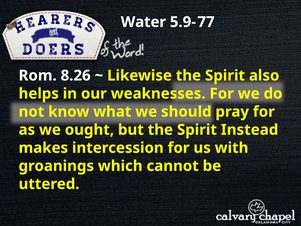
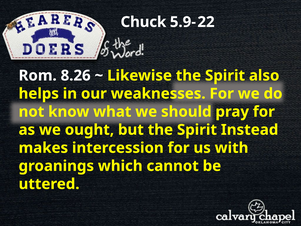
Water: Water -> Chuck (143, 22)
77: 77 -> 22 (206, 22)
